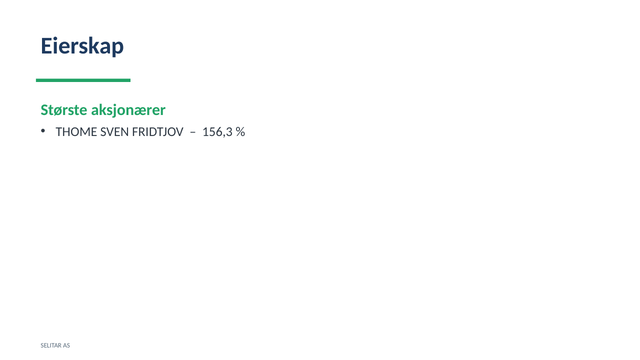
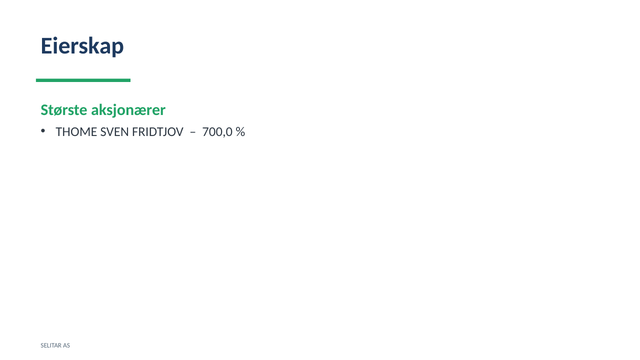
156,3: 156,3 -> 700,0 (217, 132)
